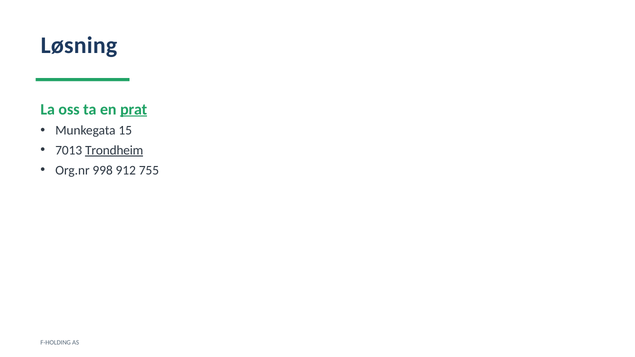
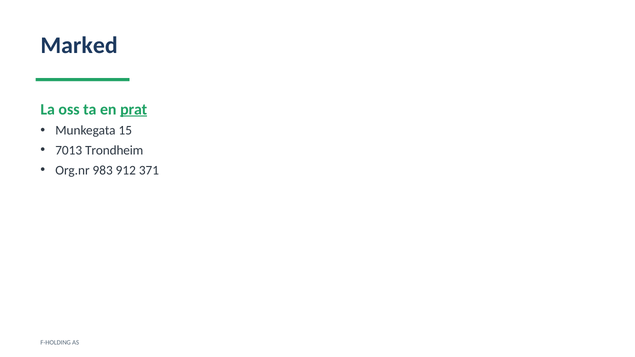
Løsning: Løsning -> Marked (79, 45)
Trondheim underline: present -> none (114, 150)
998: 998 -> 983 (103, 170)
755: 755 -> 371 (149, 170)
